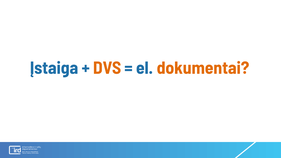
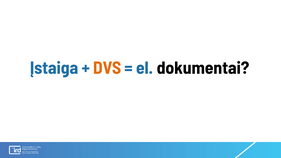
dokumentai colour: orange -> black (203, 68)
